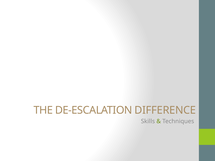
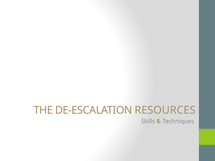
DIFFERENCE: DIFFERENCE -> RESOURCES (165, 110)
